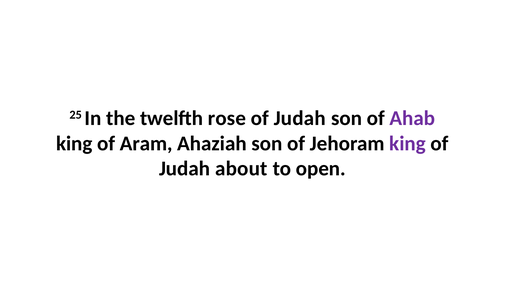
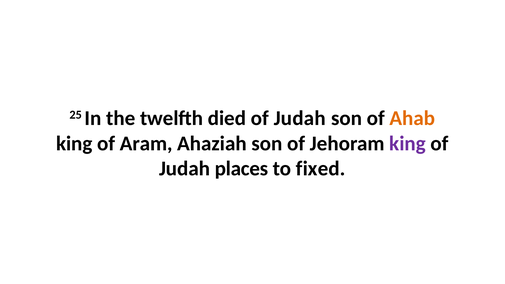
rose: rose -> died (227, 118)
Ahab colour: purple -> orange (412, 118)
about: about -> places (242, 169)
open: open -> fixed (321, 169)
